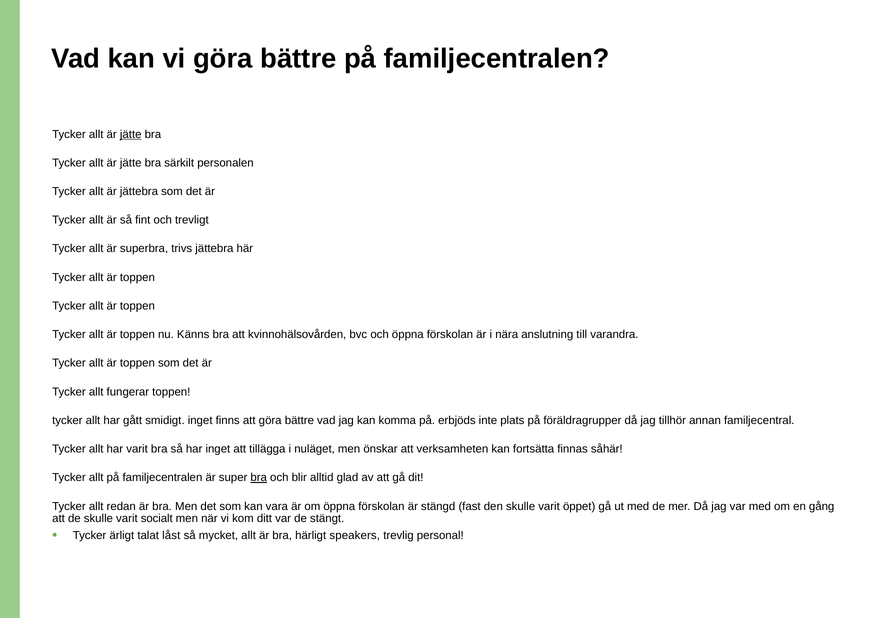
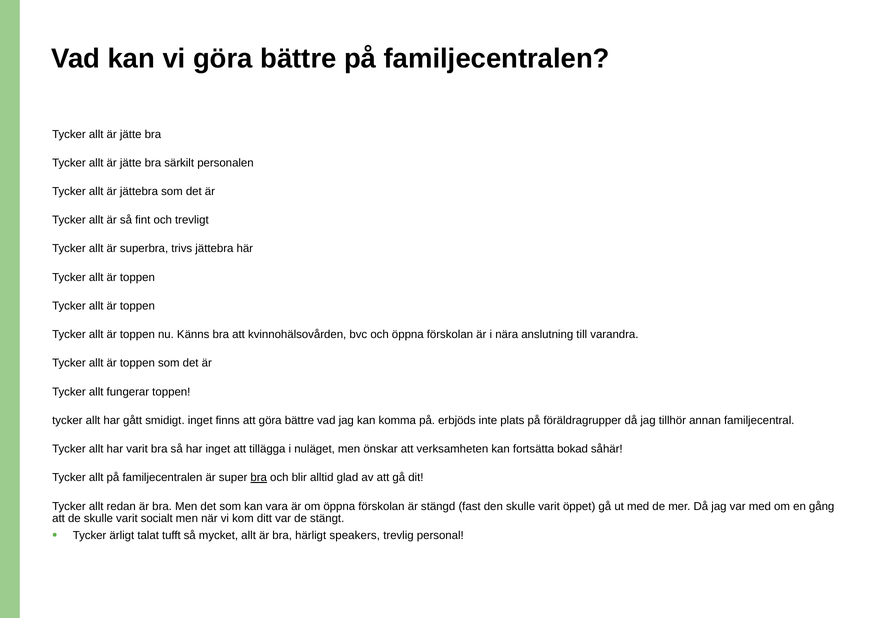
jätte underline: present -> none (131, 134)
finnas: finnas -> bokad (573, 449)
låst: låst -> tufft (171, 536)
